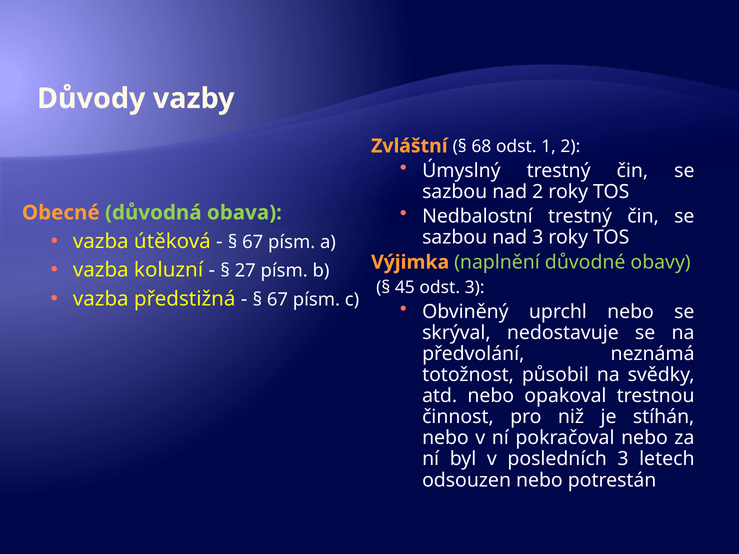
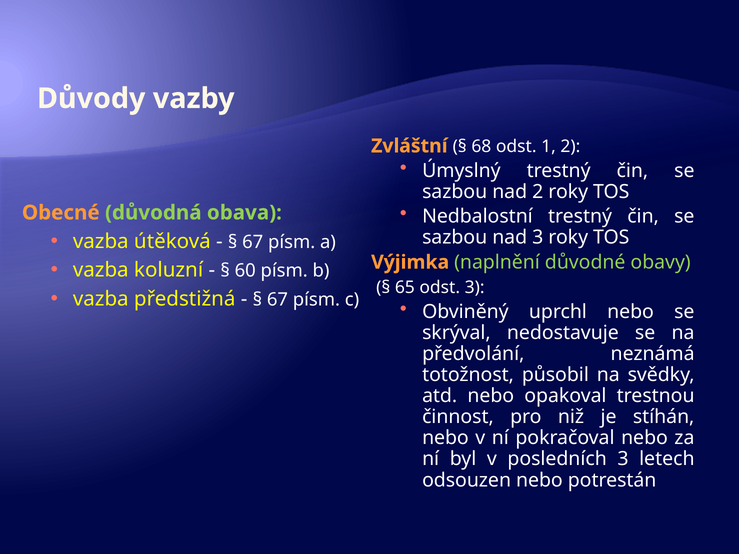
27: 27 -> 60 (245, 271)
45: 45 -> 65 (405, 288)
